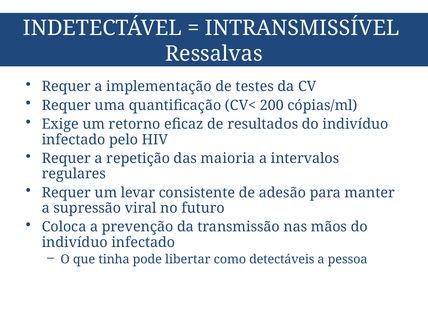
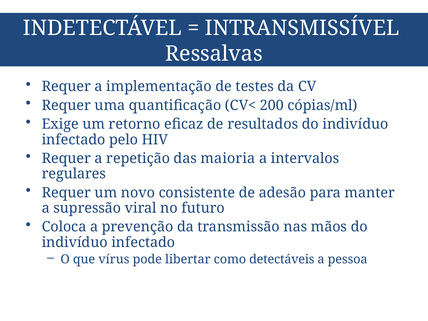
levar: levar -> novo (138, 193)
tinha: tinha -> vírus (114, 260)
